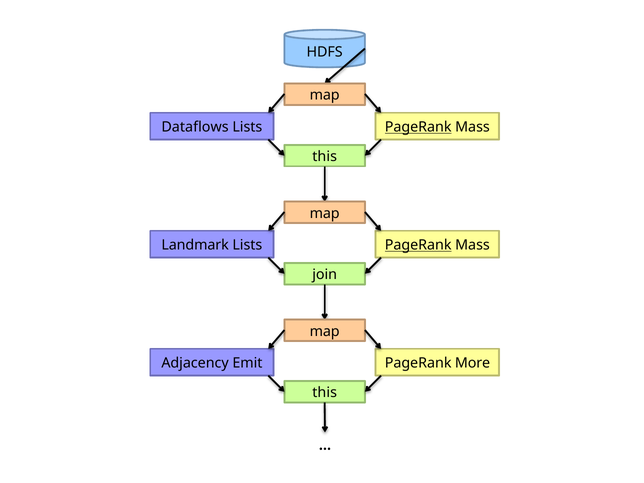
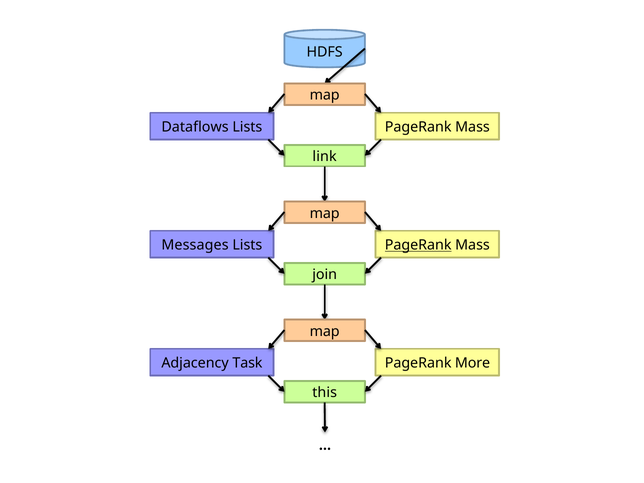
PageRank underline: present -> none (418, 127)
this: this -> link (325, 157)
Landmark: Landmark -> Messages (195, 245)
Emit: Emit -> Task (247, 363)
